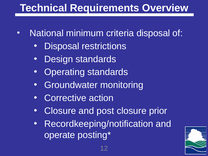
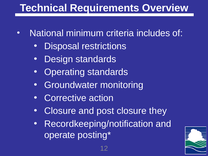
criteria disposal: disposal -> includes (153, 33)
prior: prior -> they (158, 111)
